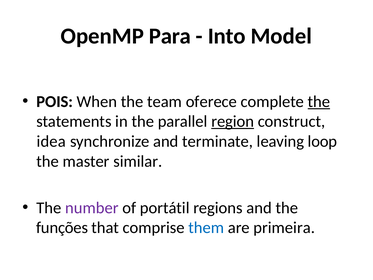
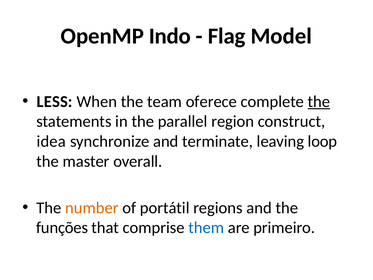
Para: Para -> Indo (170, 36)
Into: Into -> Flag (227, 36)
POIS: POIS -> LESS (55, 101)
region underline: present -> none (233, 121)
similar: similar -> overall (138, 161)
number colour: purple -> orange (92, 208)
primeira: primeira -> primeiro (284, 227)
